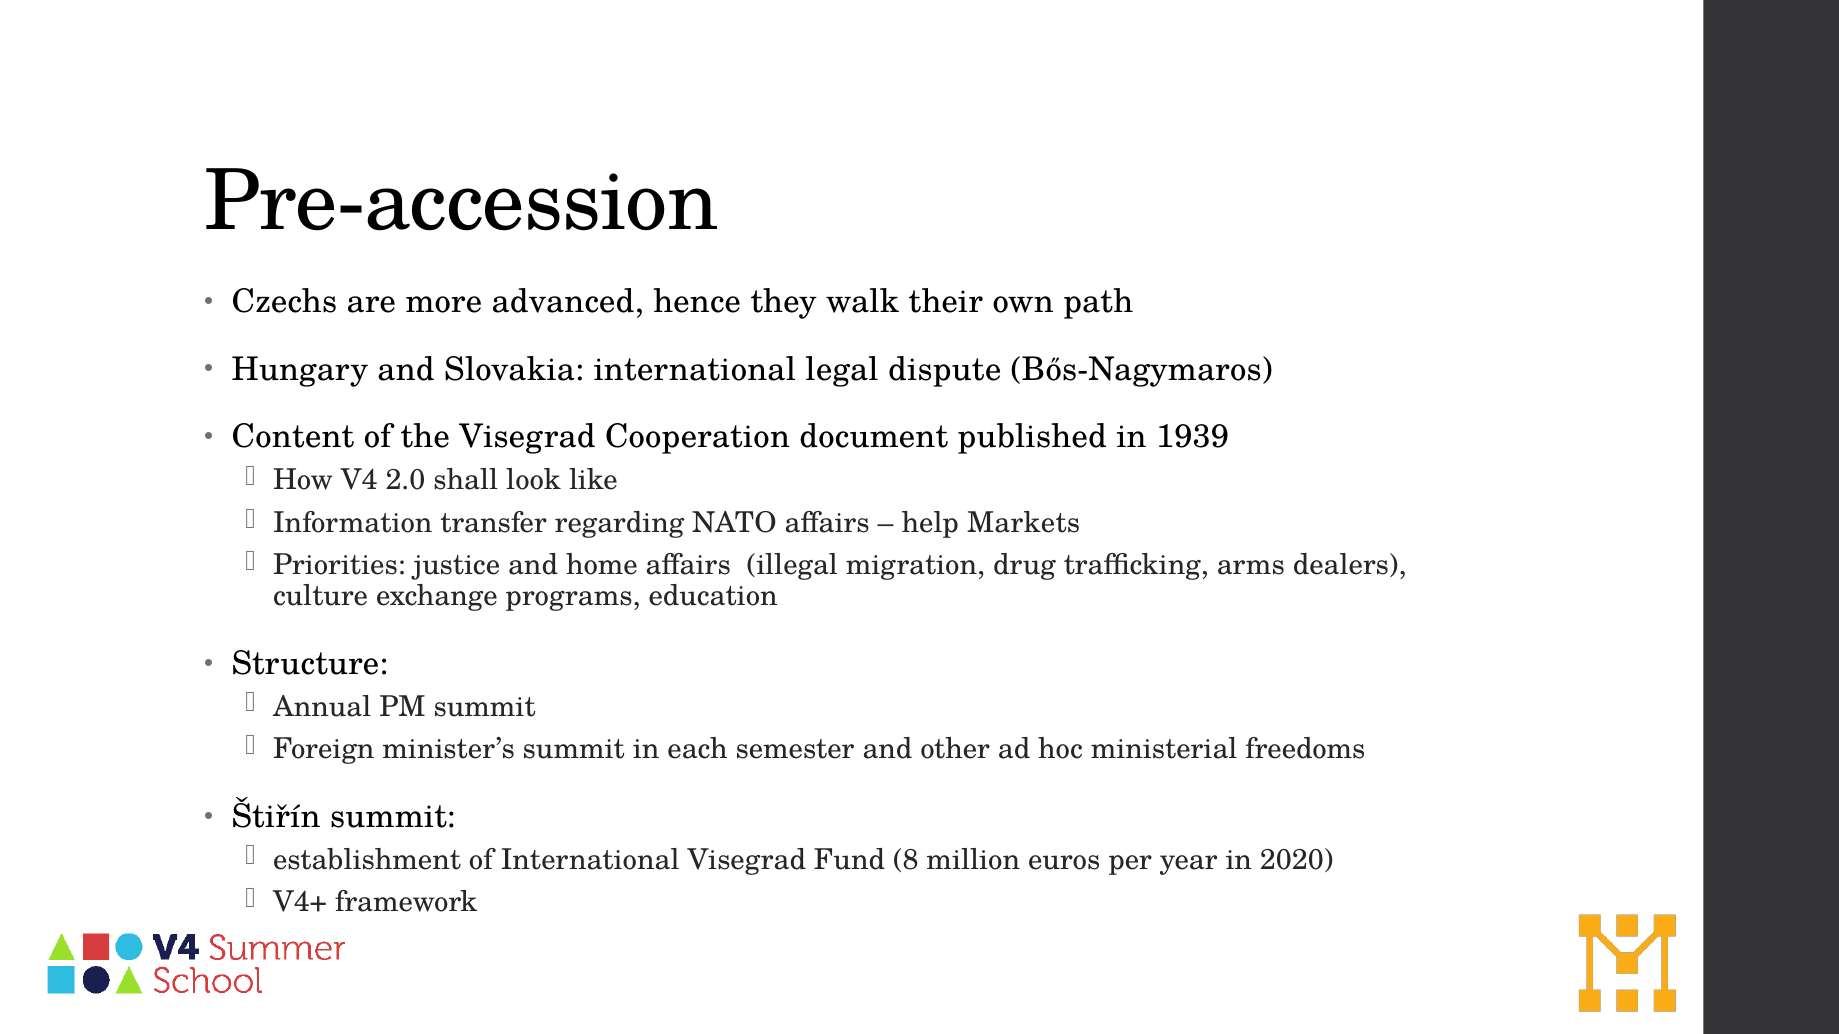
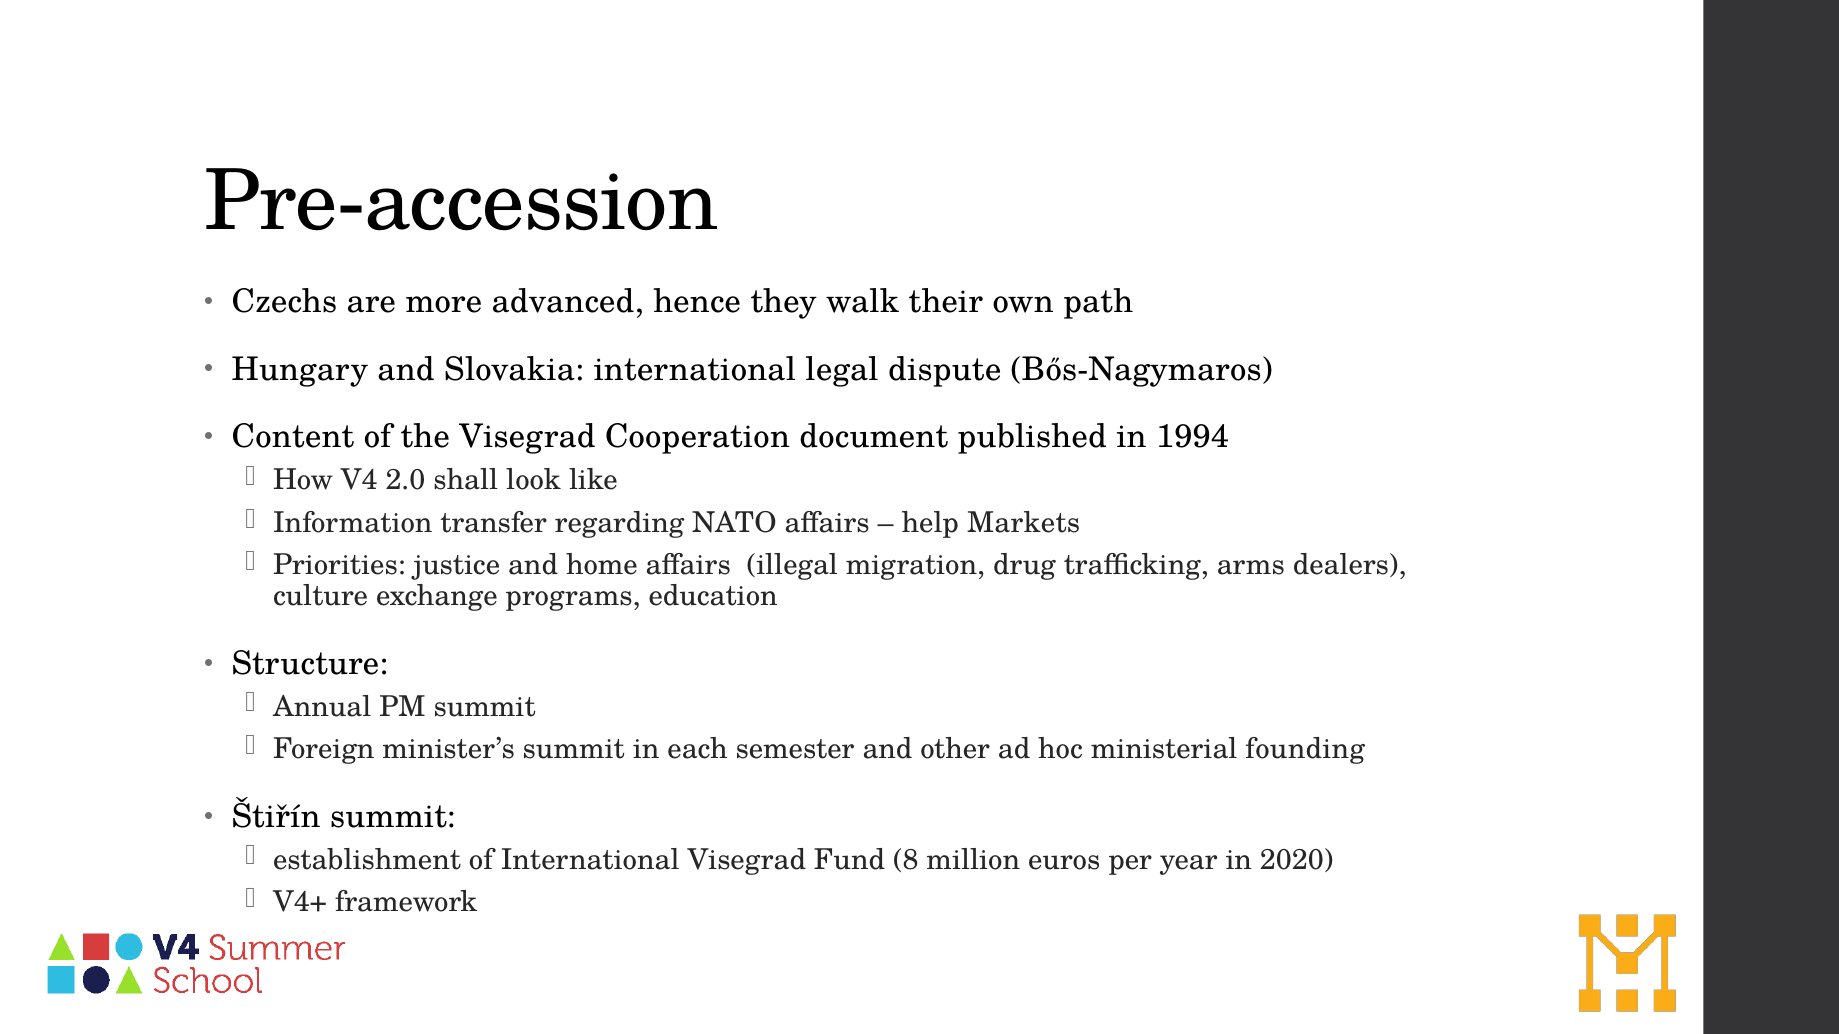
1939: 1939 -> 1994 (1193, 437)
freedoms: freedoms -> founding (1305, 750)
